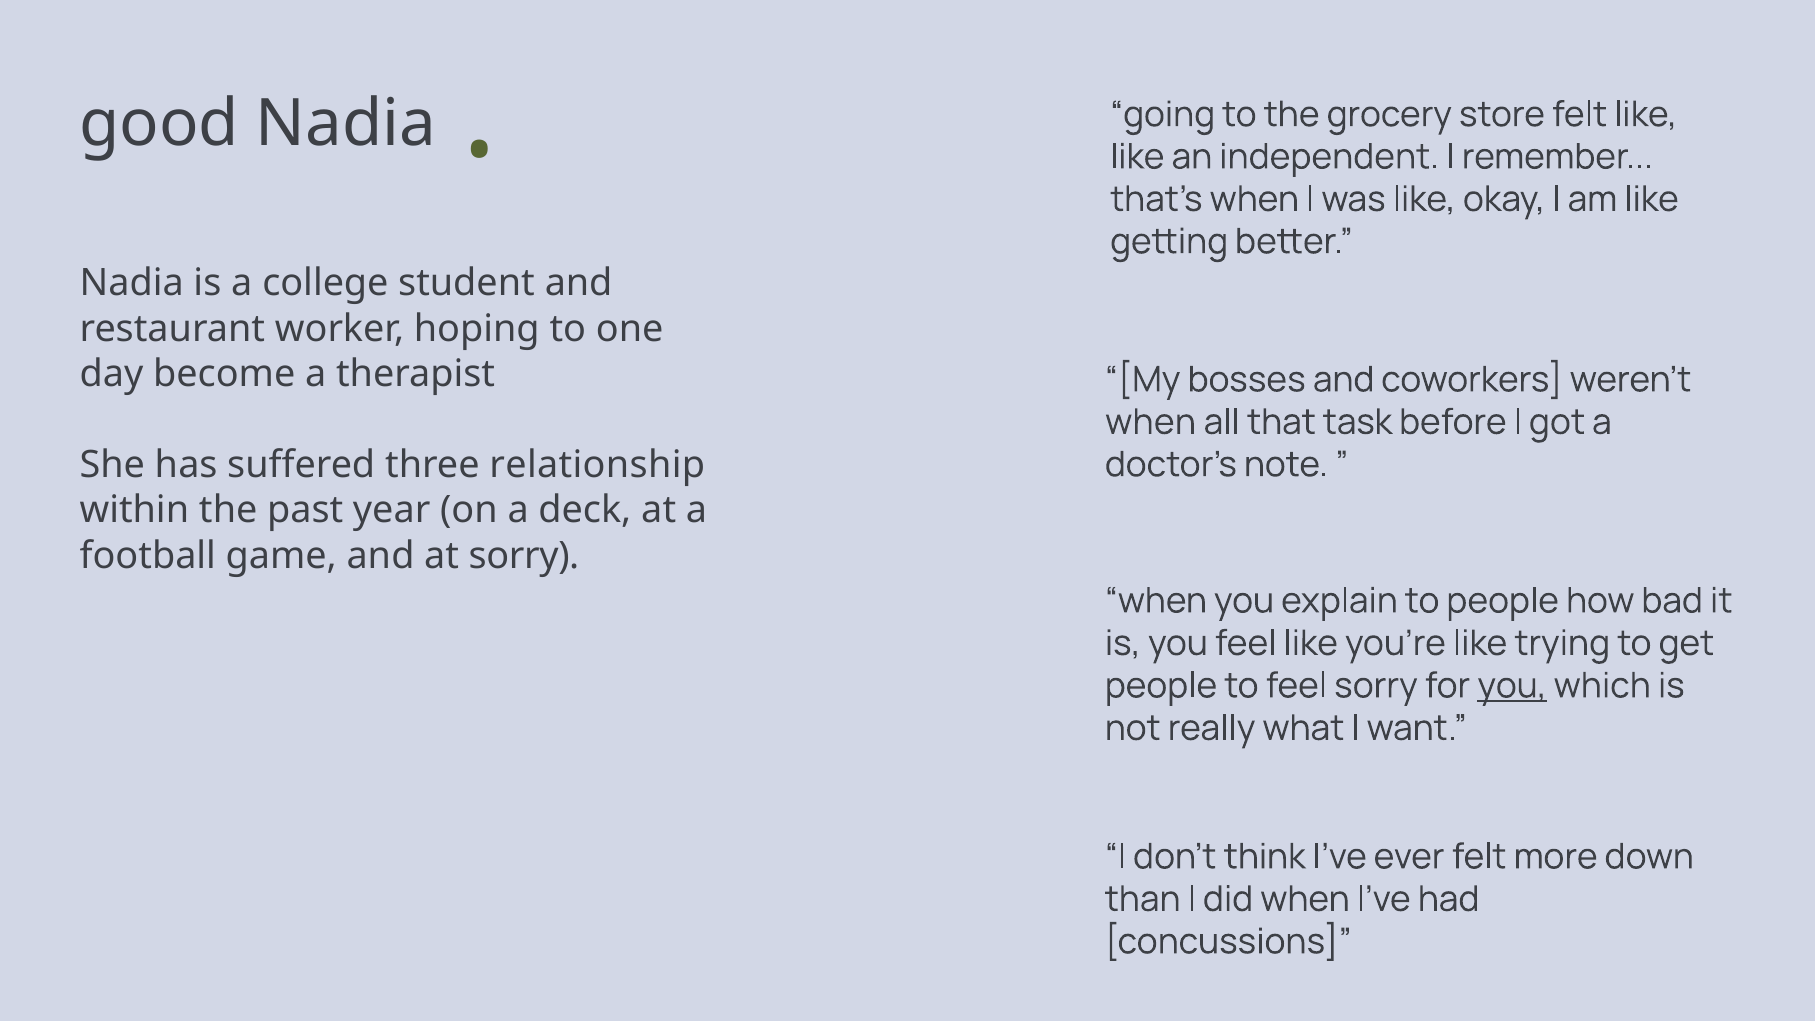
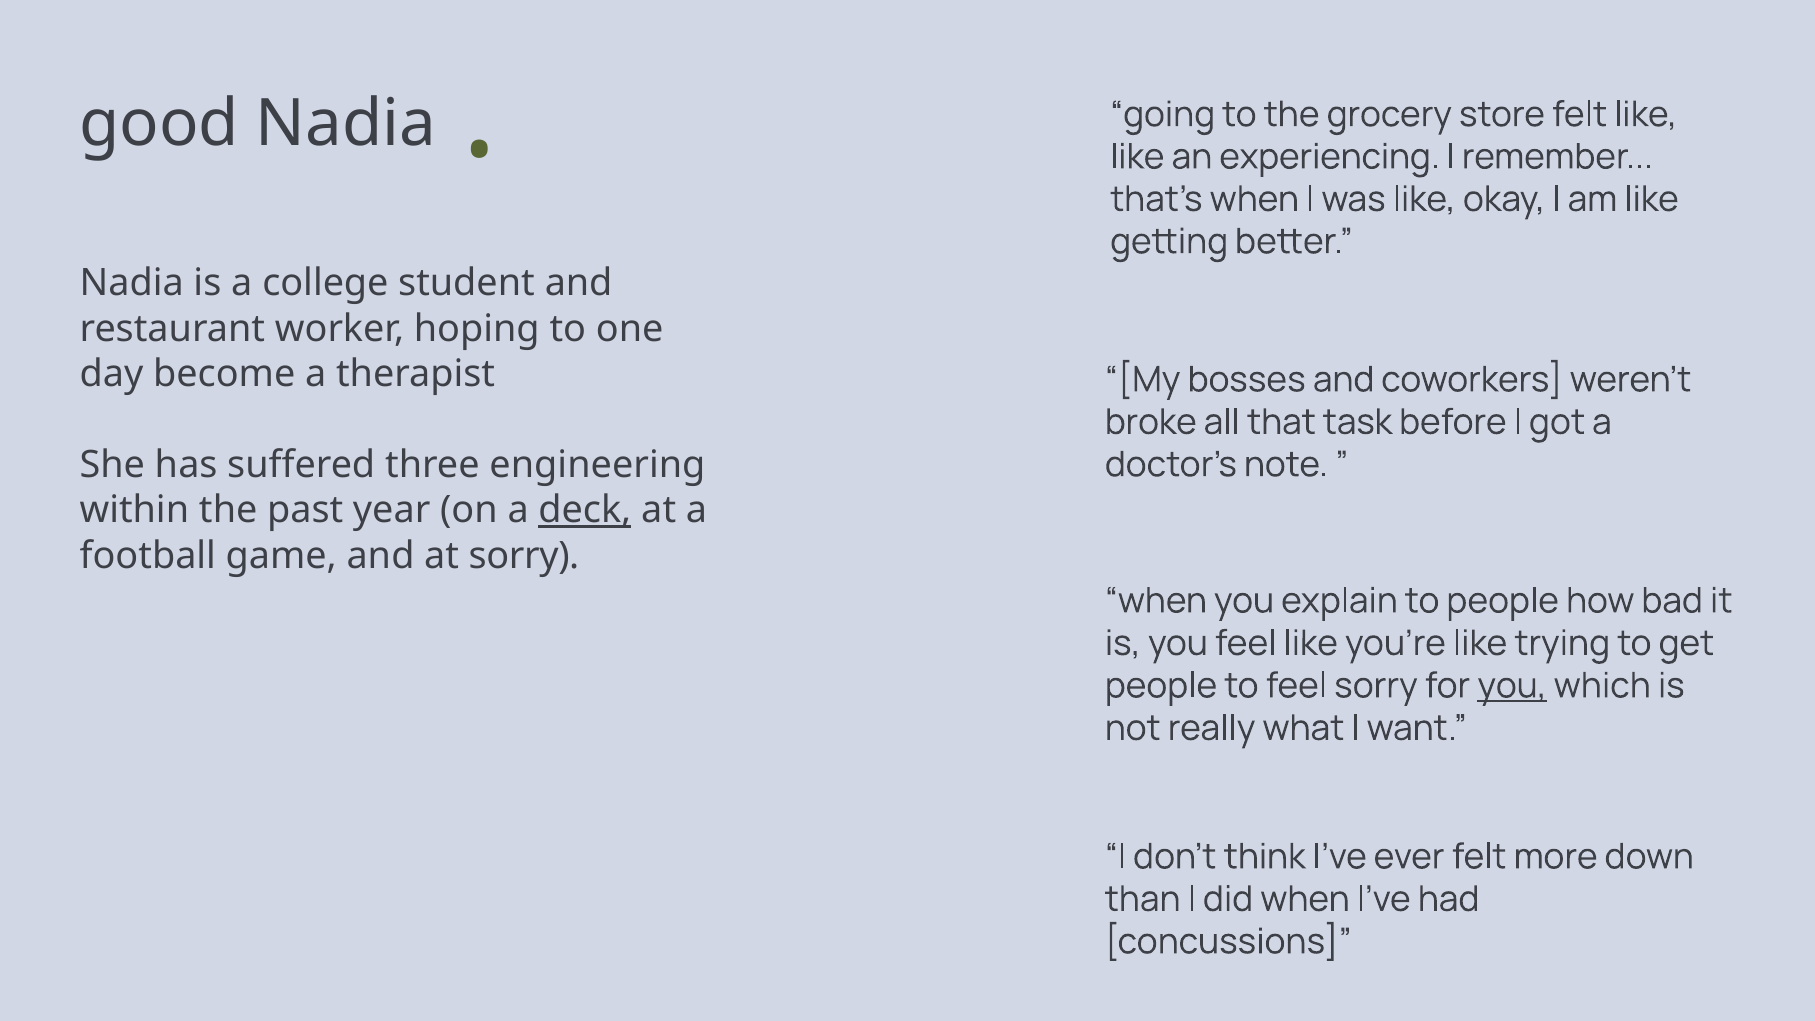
independent: independent -> experiencing (1329, 157)
when: when -> broke (1151, 422)
relationship: relationship -> engineering (597, 465)
deck underline: none -> present (585, 510)
